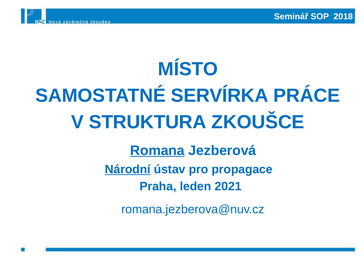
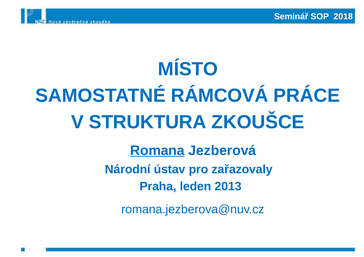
SERVÍRKA: SERVÍRKA -> RÁMCOVÁ (220, 96)
Národní underline: present -> none (128, 170)
propagace: propagace -> zařazovaly (242, 170)
2021: 2021 -> 2013 (228, 187)
